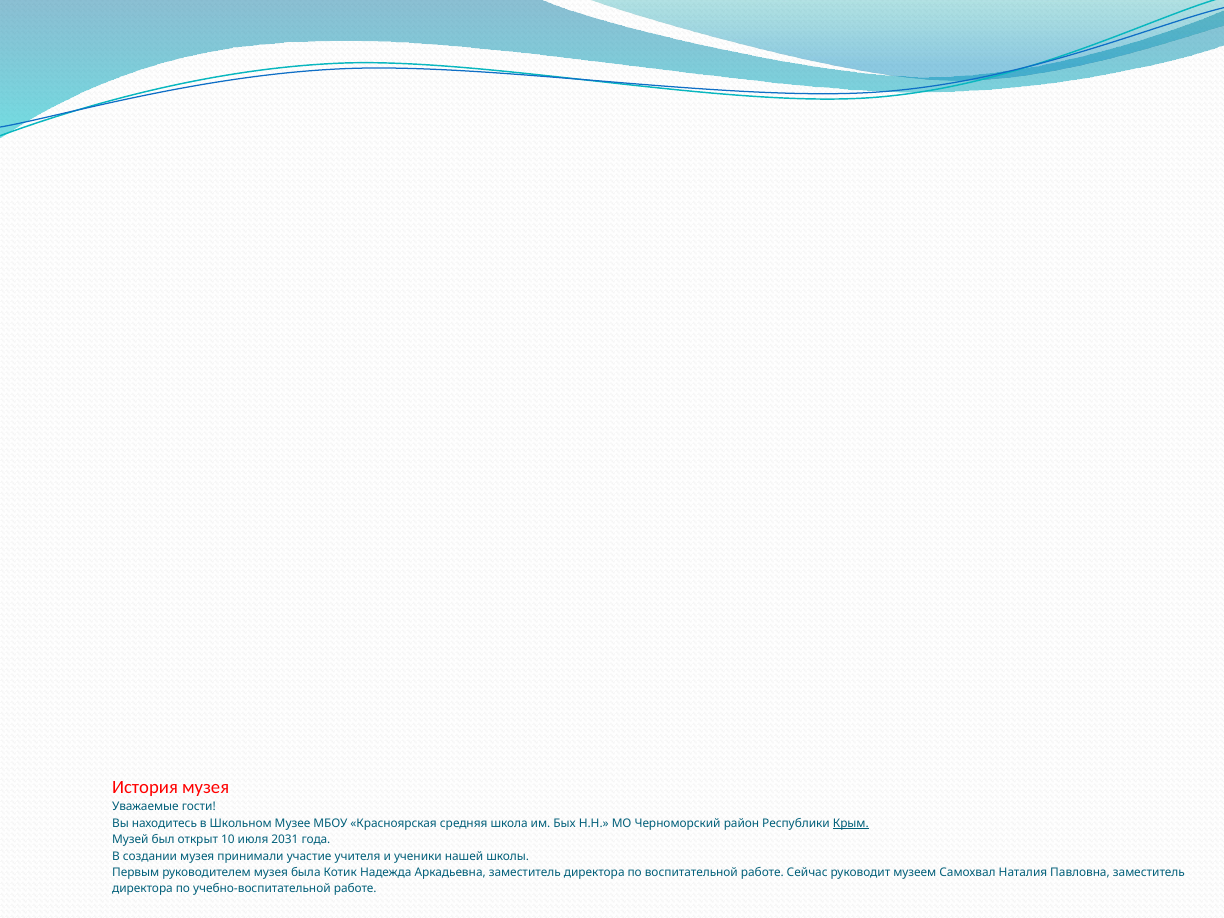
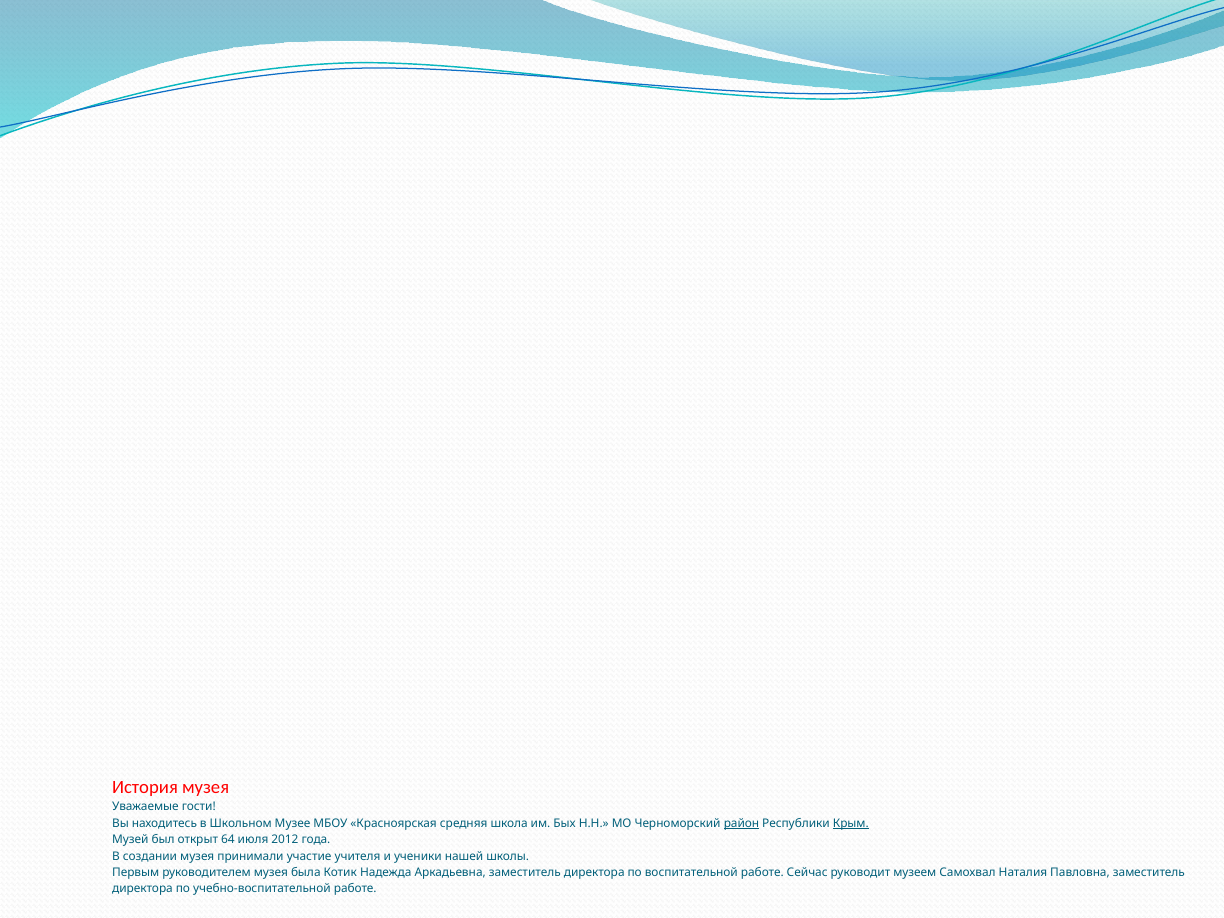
район underline: none -> present (742, 823)
10: 10 -> 64 (228, 840)
2031: 2031 -> 2012 (285, 840)
